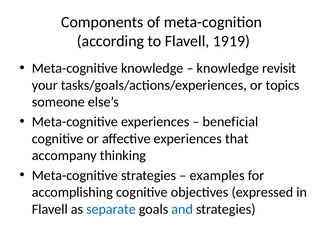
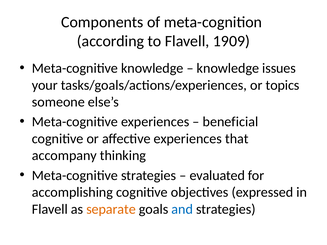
1919: 1919 -> 1909 (231, 41)
revisit: revisit -> issues (279, 68)
examples: examples -> evaluated (217, 176)
separate colour: blue -> orange (111, 209)
